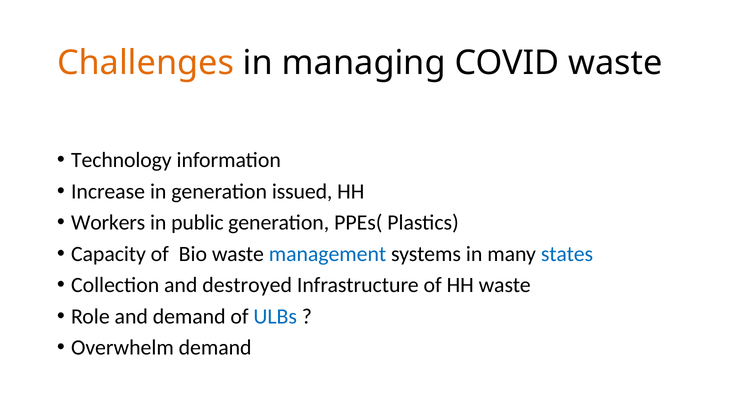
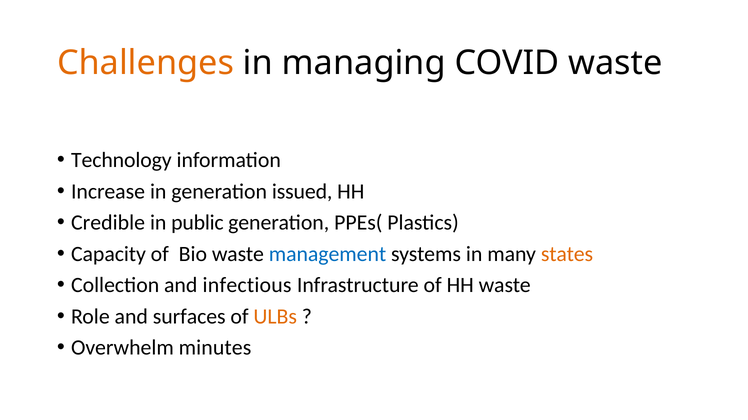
Workers: Workers -> Credible (108, 223)
states colour: blue -> orange (567, 254)
destroyed: destroyed -> infectious (247, 286)
and demand: demand -> surfaces (189, 317)
ULBs colour: blue -> orange (275, 317)
Overwhelm demand: demand -> minutes (215, 348)
